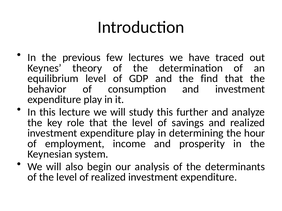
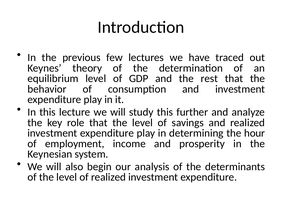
find: find -> rest (209, 79)
